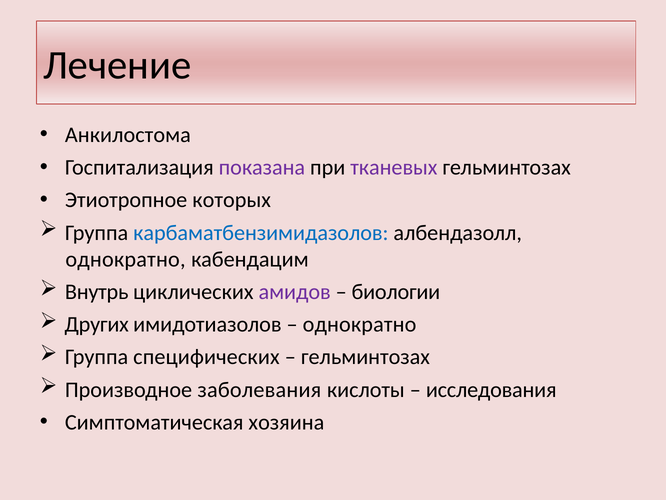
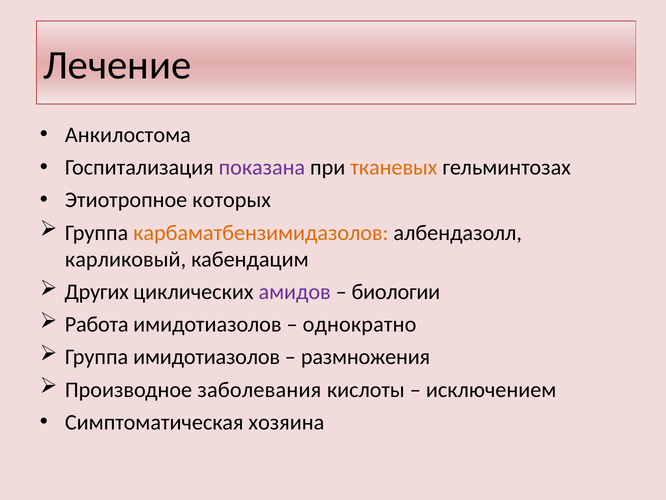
тканевых colour: purple -> orange (394, 167)
карбаматбензимидазолов colour: blue -> orange (261, 232)
однократно: однократно -> карликовый (126, 259)
Внутрь: Внутрь -> Других (97, 292)
Других: Других -> Работа (97, 324)
Группа специфических: специфических -> имидотиазолов (207, 357)
гельминтозах: гельминтозах -> размножения (366, 357)
исследования: исследования -> исключением (491, 389)
